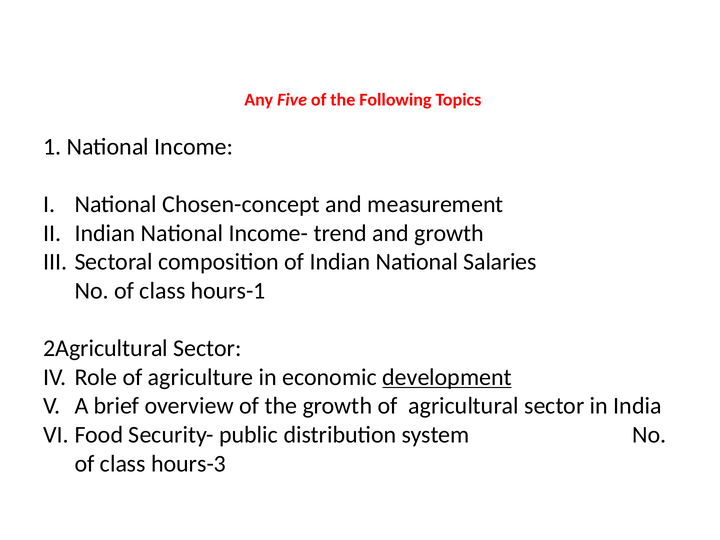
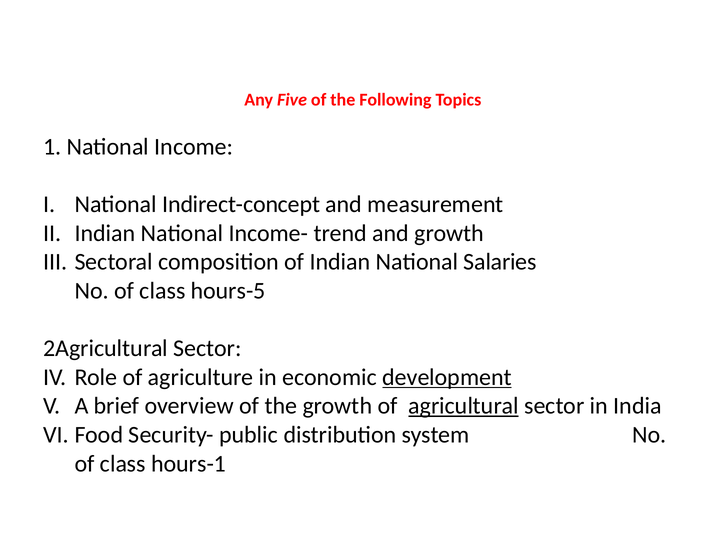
Chosen-concept: Chosen-concept -> Indirect-concept (241, 204)
hours-1: hours-1 -> hours-5 (228, 291)
agricultural underline: none -> present (464, 406)
hours-3: hours-3 -> hours-1 (189, 464)
